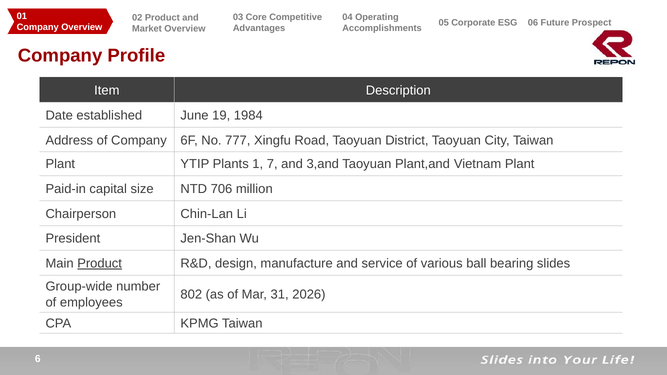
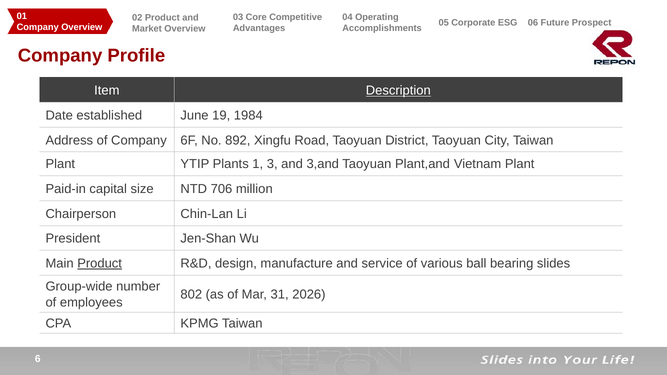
Description underline: none -> present (398, 91)
777: 777 -> 892 (238, 140)
7: 7 -> 3 (272, 164)
